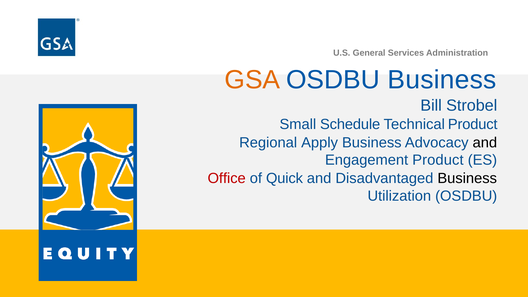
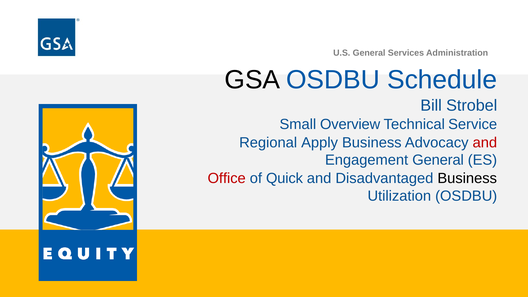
GSA colour: orange -> black (252, 80)
OSDBU Business: Business -> Schedule (442, 80)
Schedule: Schedule -> Overview (350, 124)
Technical Product: Product -> Service (473, 124)
and colour: black -> red (485, 143)
Engagement Product: Product -> General (438, 160)
